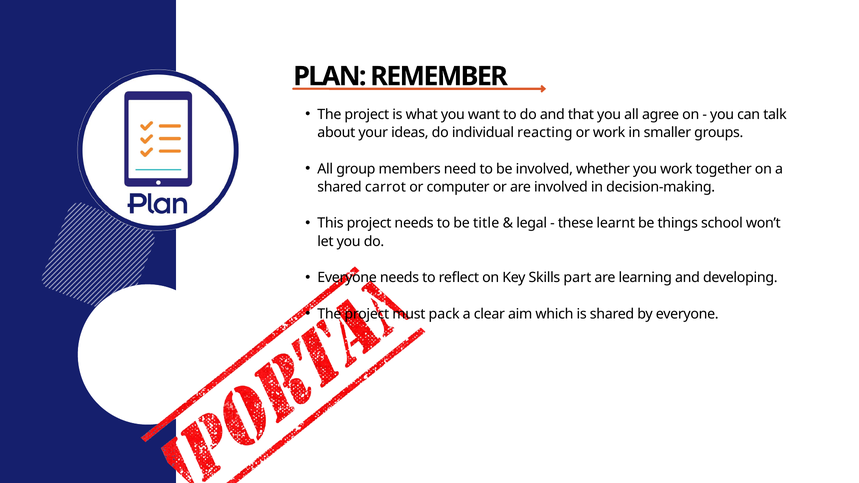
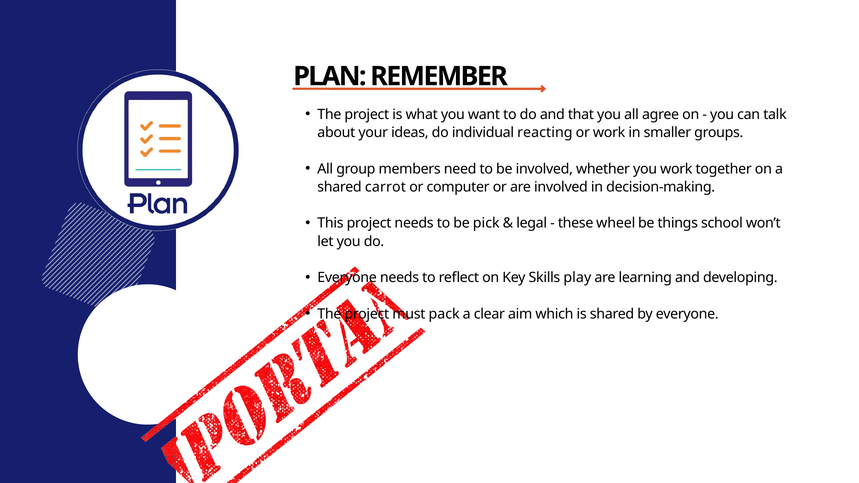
title: title -> pick (486, 223)
learnt: learnt -> wheel (616, 223)
part: part -> play (577, 278)
